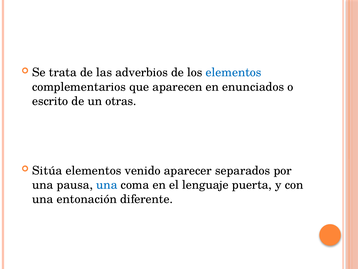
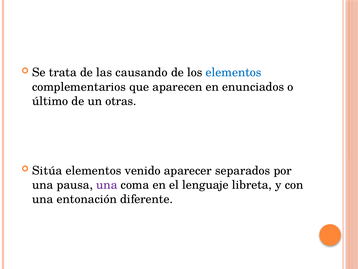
adverbios: adverbios -> causando (142, 72)
escrito: escrito -> último (50, 101)
una colour: blue -> purple (107, 185)
puerta: puerta -> libreta (252, 185)
